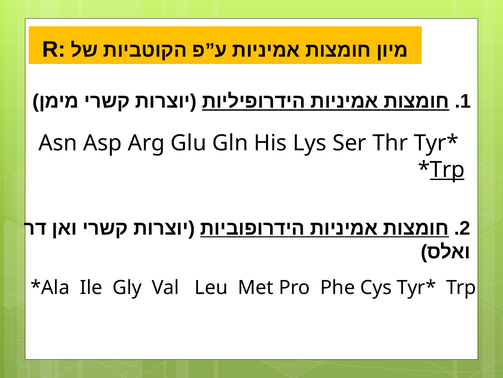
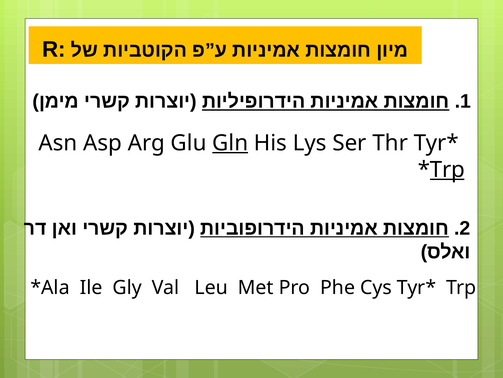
Gln underline: none -> present (230, 143)
